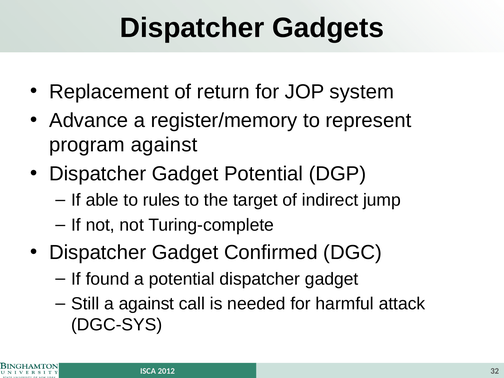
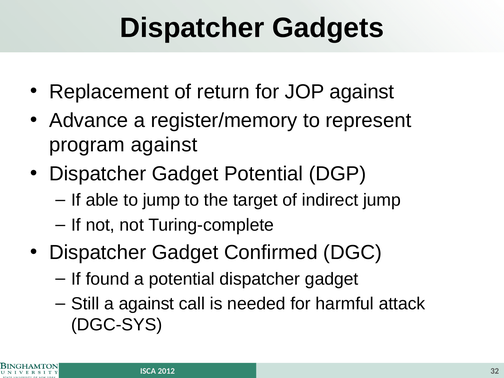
JOP system: system -> against (362, 92)
to rules: rules -> jump (161, 200)
